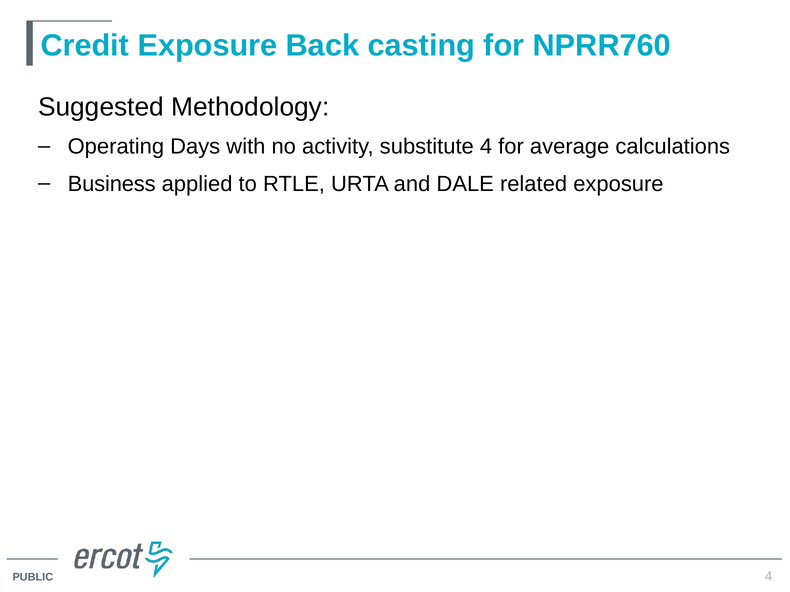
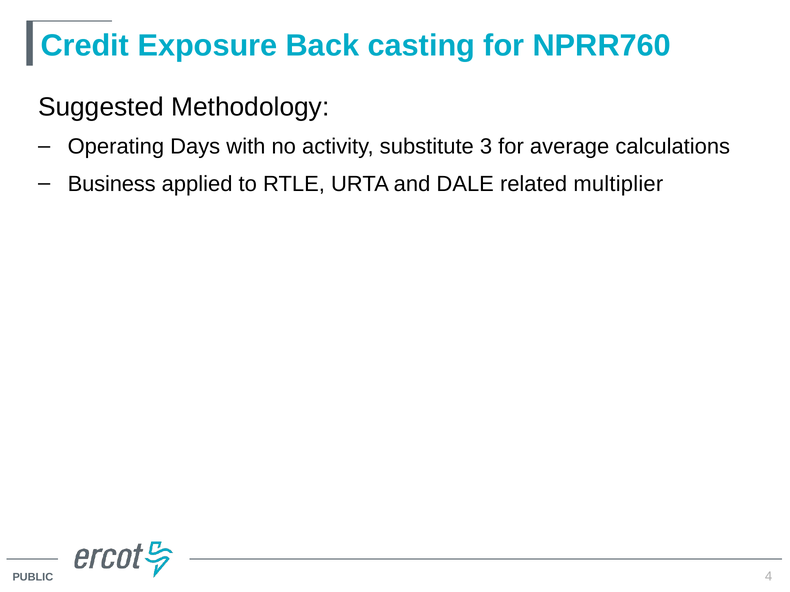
substitute 4: 4 -> 3 (486, 147)
related exposure: exposure -> multiplier (618, 184)
